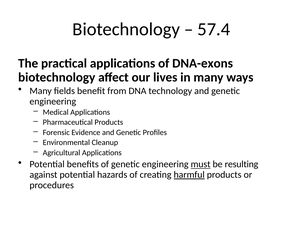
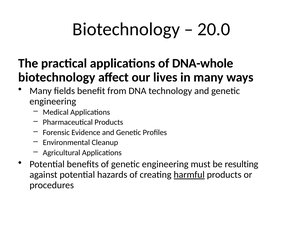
57.4: 57.4 -> 20.0 (214, 29)
DNA-exons: DNA-exons -> DNA-whole (203, 63)
must underline: present -> none (201, 164)
